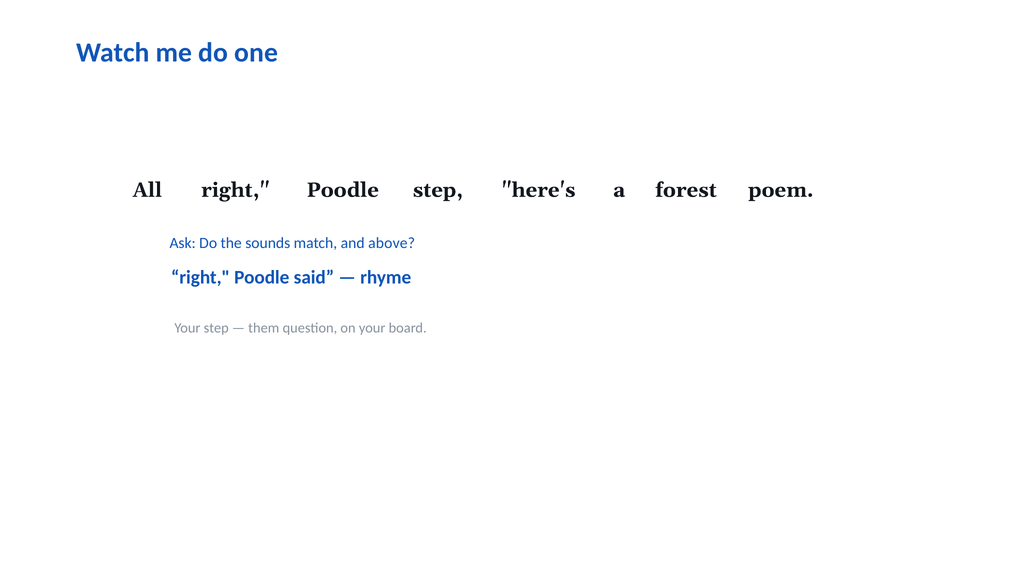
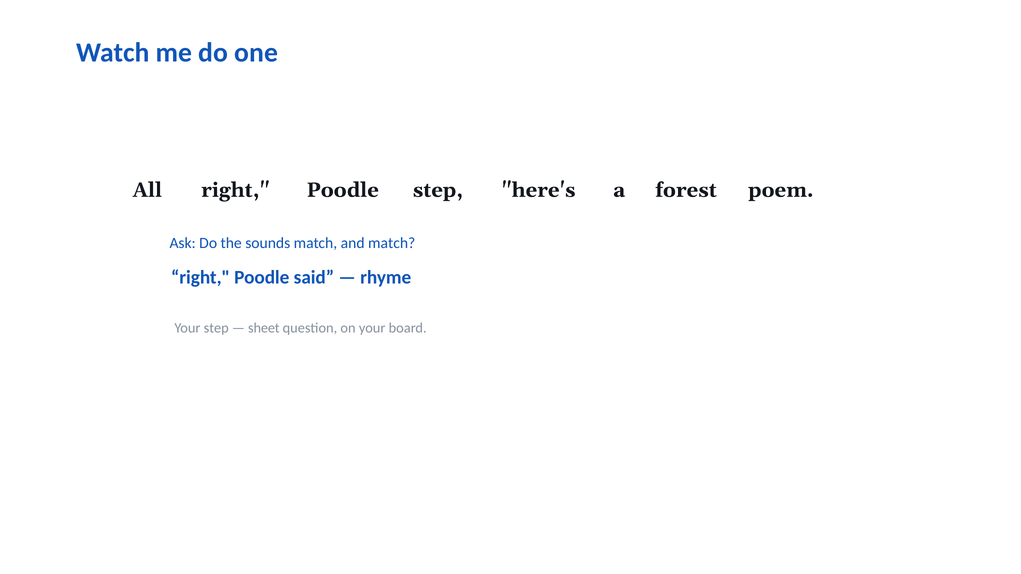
and above: above -> match (392, 243)
them: them -> sheet (264, 328)
